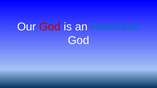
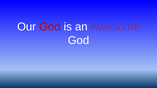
Awesome colour: blue -> purple (115, 27)
